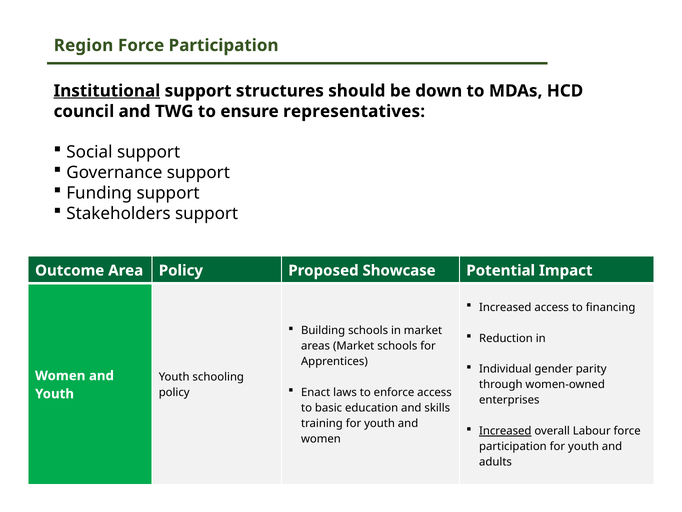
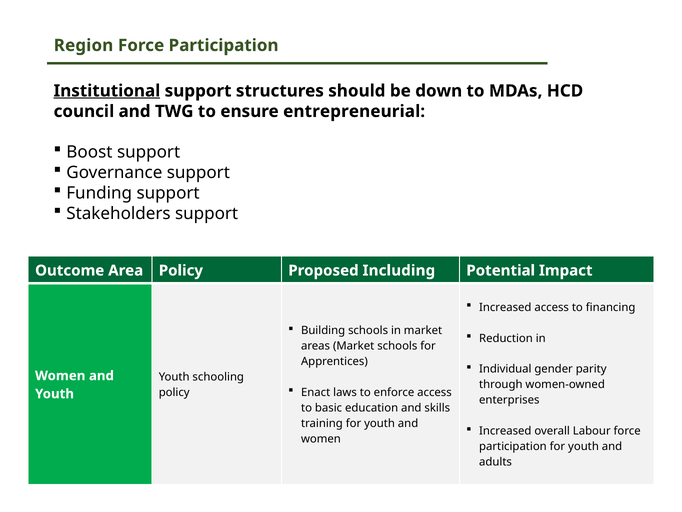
representatives: representatives -> entrepreneurial (354, 111)
Social: Social -> Boost (89, 152)
Showcase: Showcase -> Including (399, 270)
Increased underline: present -> none (505, 431)
